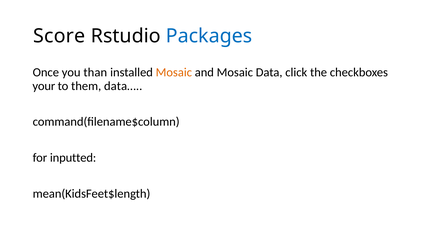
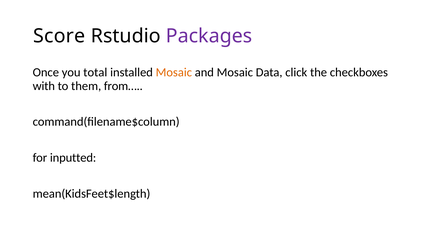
Packages colour: blue -> purple (209, 36)
than: than -> total (95, 73)
your: your -> with (44, 86)
data…: data… -> from… (123, 86)
